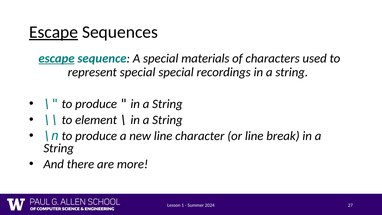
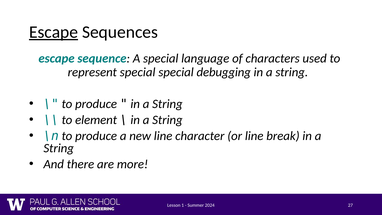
escape underline: present -> none (57, 58)
materials: materials -> language (205, 58)
recordings: recordings -> debugging (224, 72)
